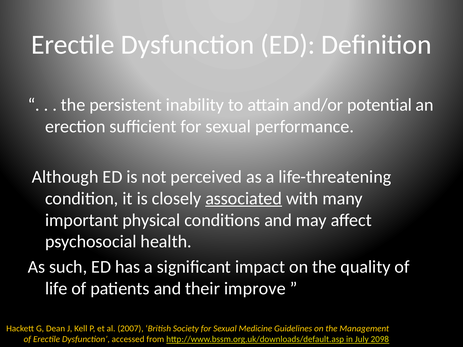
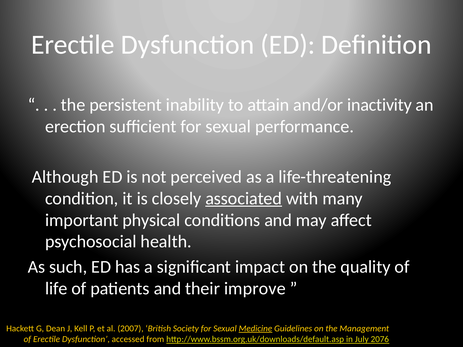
potential: potential -> inactivity (380, 105)
Medicine underline: none -> present (255, 329)
2098: 2098 -> 2076 (380, 340)
